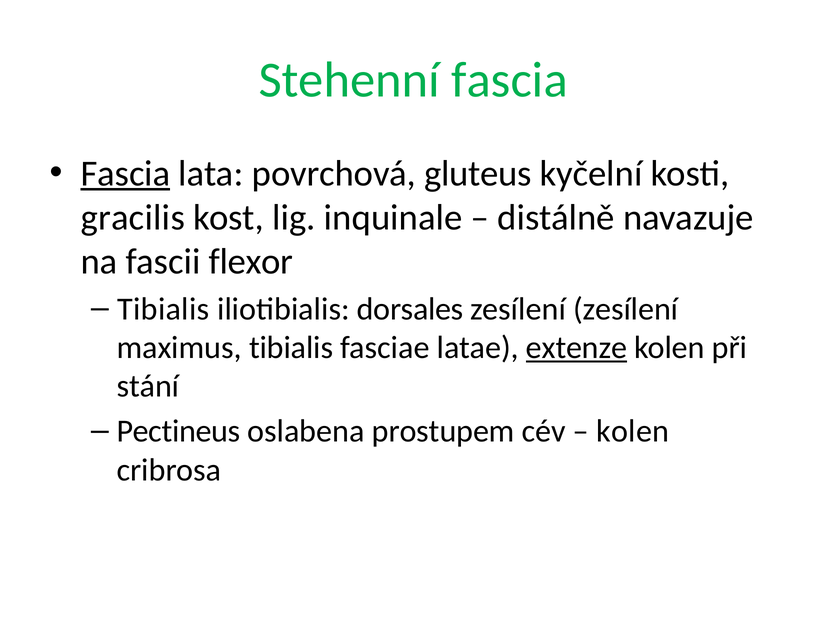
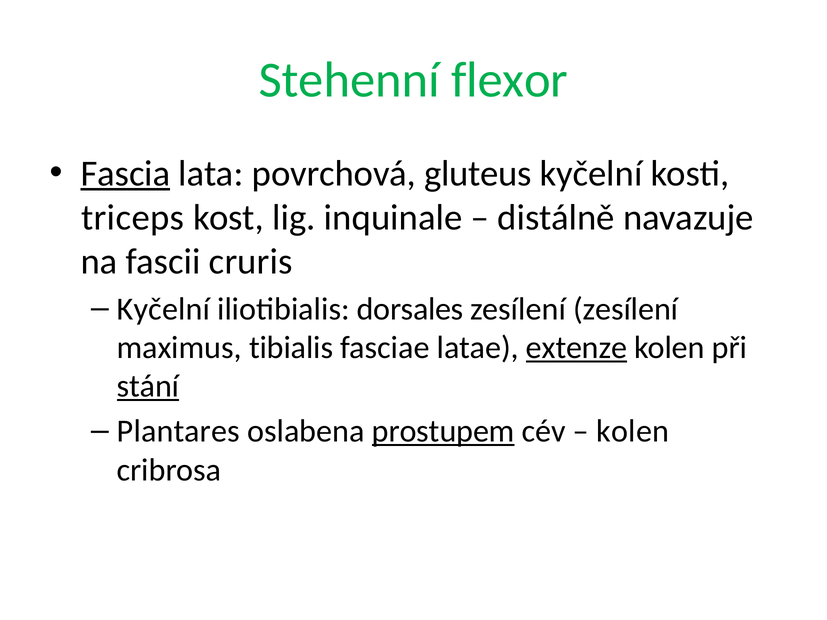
Stehenní fascia: fascia -> flexor (510, 80)
gracilis: gracilis -> triceps (133, 218)
flexor: flexor -> cruris (251, 262)
Tibialis: Tibialis -> Kyčelní (163, 309)
stání underline: none -> present (148, 386)
Pectineus: Pectineus -> Plantares (178, 432)
prostupem underline: none -> present (443, 432)
